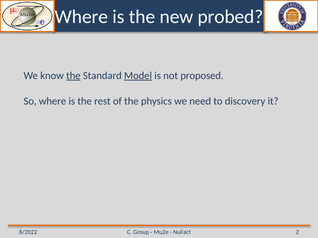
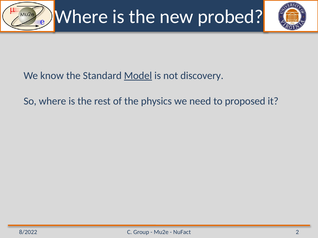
the underline: present -> none (73, 76)
proposed: proposed -> discovery (202, 76)
discovery: discovery -> proposed (245, 101)
